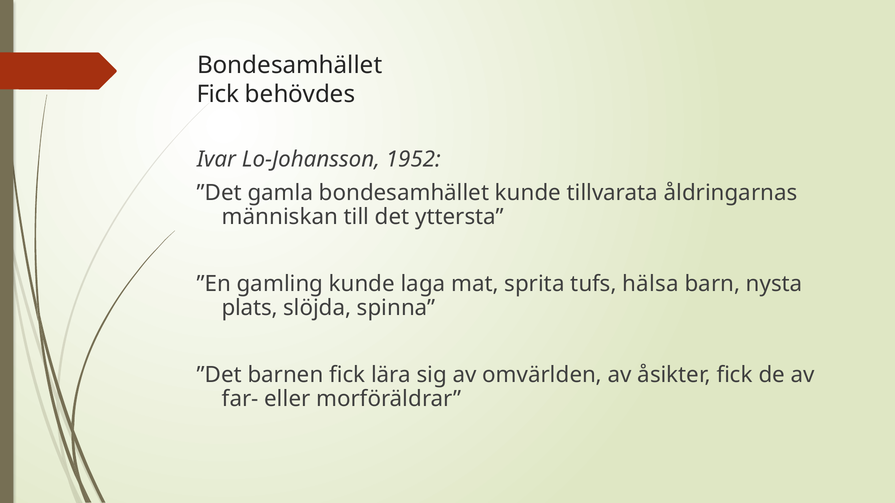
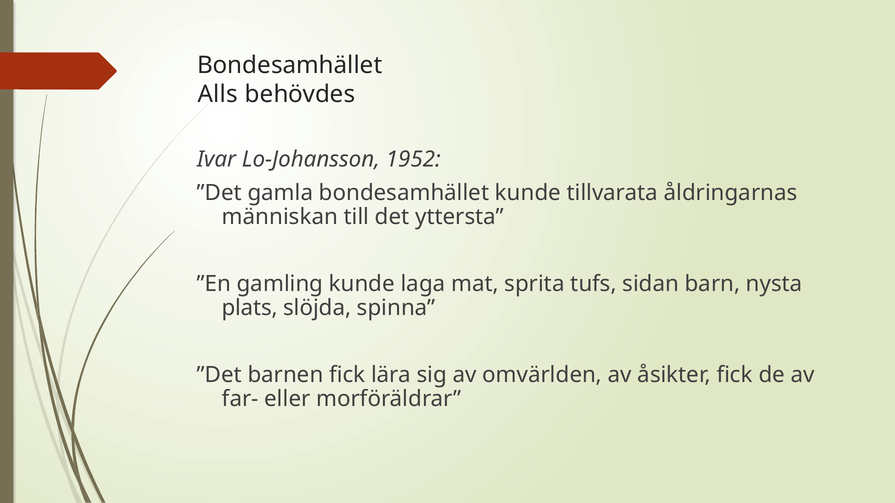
Fick: Fick -> Alls (218, 94)
hälsa: hälsa -> sidan (651, 284)
